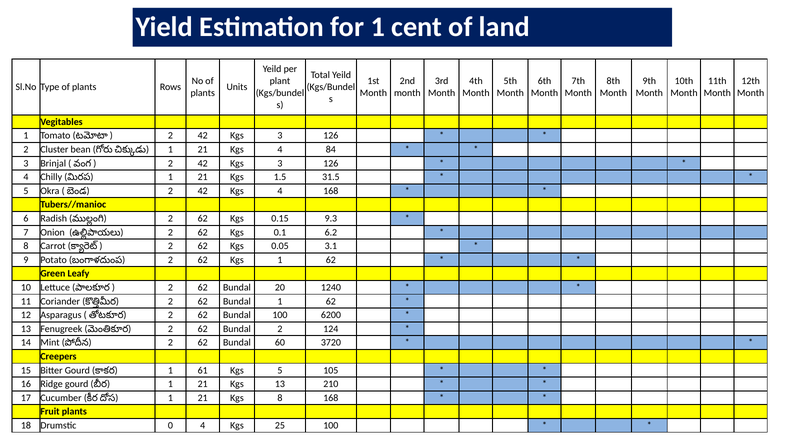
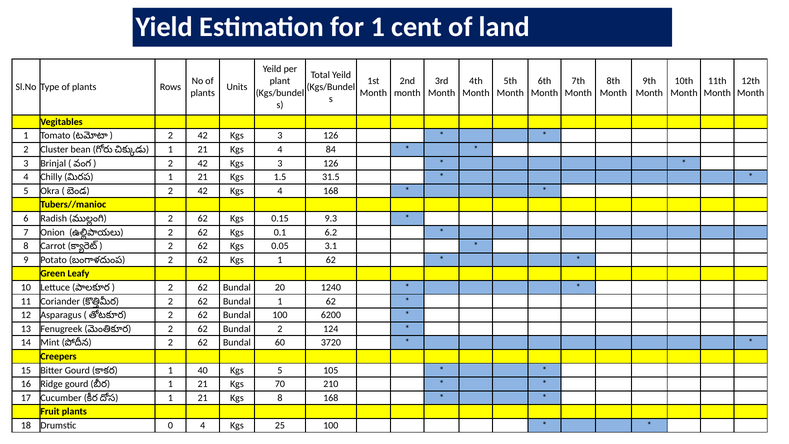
61: 61 -> 40 (203, 370)
Kgs 13: 13 -> 70 (280, 384)
